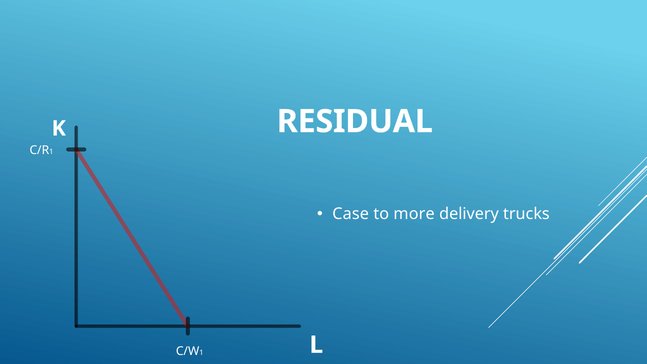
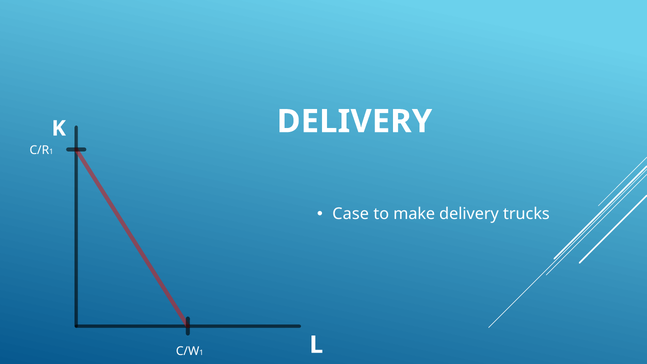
RESIDUAL: RESIDUAL -> DELIVERY (354, 122)
more: more -> make (414, 214)
